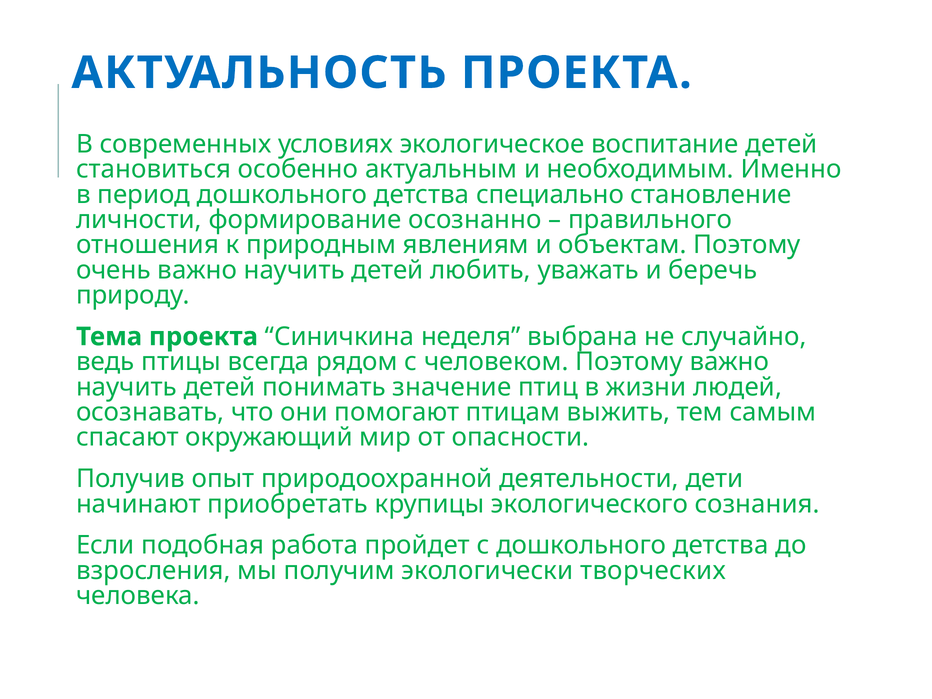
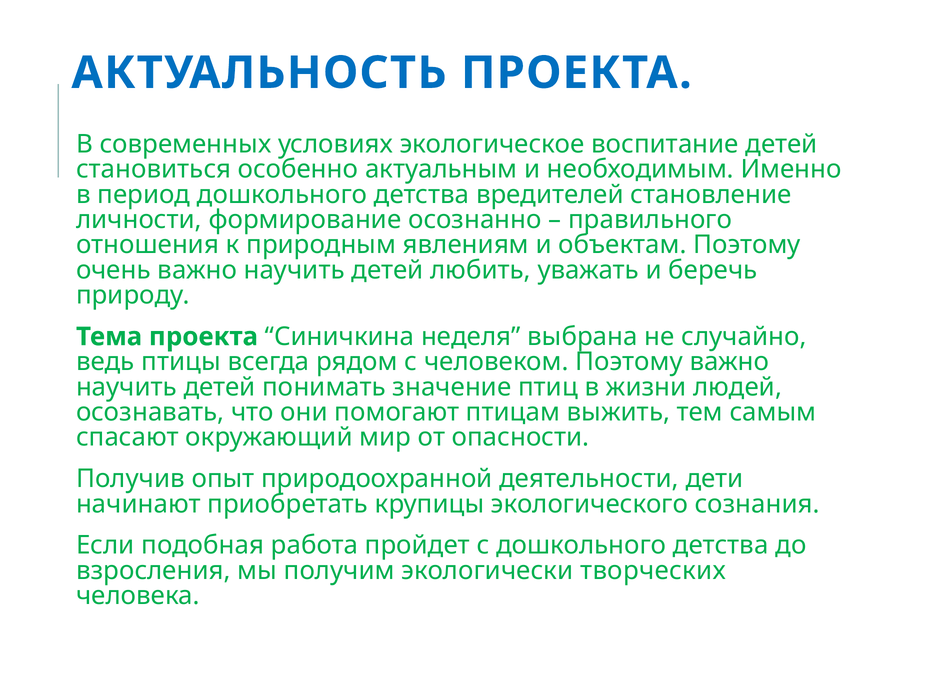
специально: специально -> вредителей (550, 195)
